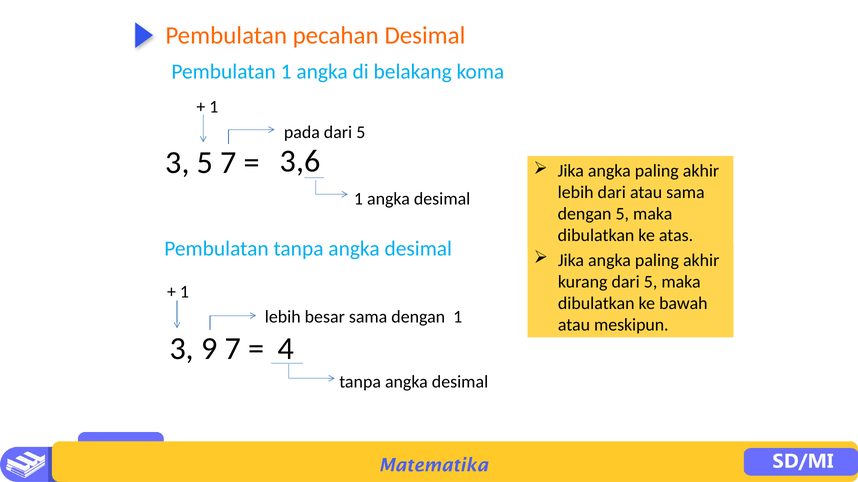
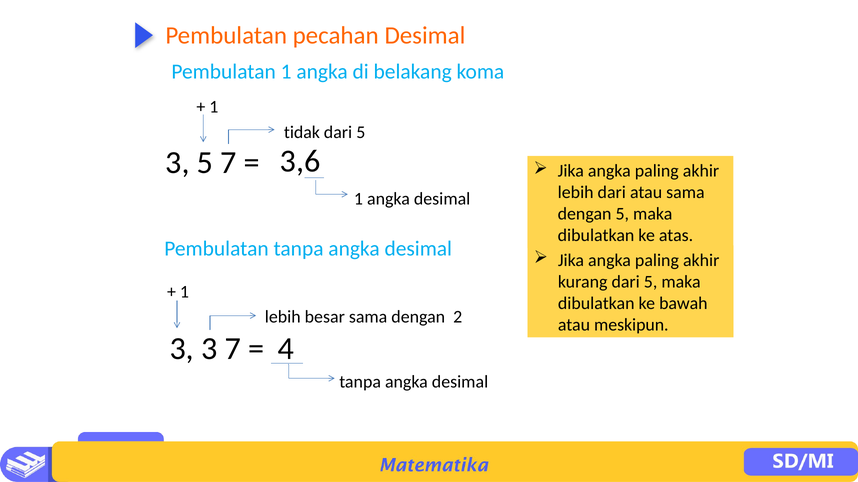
pada: pada -> tidak (302, 132)
dengan 1: 1 -> 2 (458, 317)
3 9: 9 -> 3 (209, 349)
